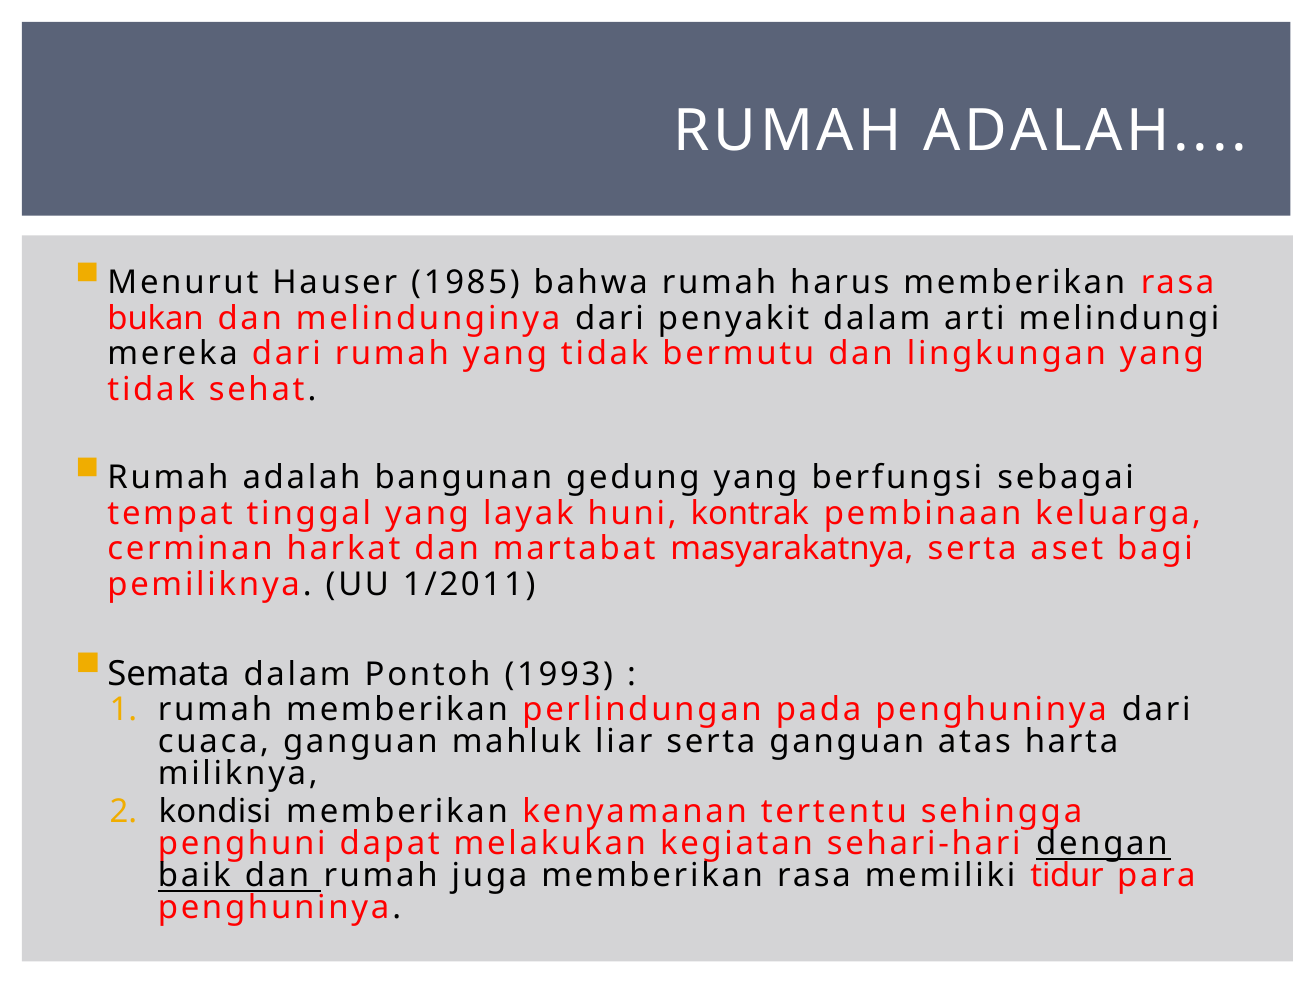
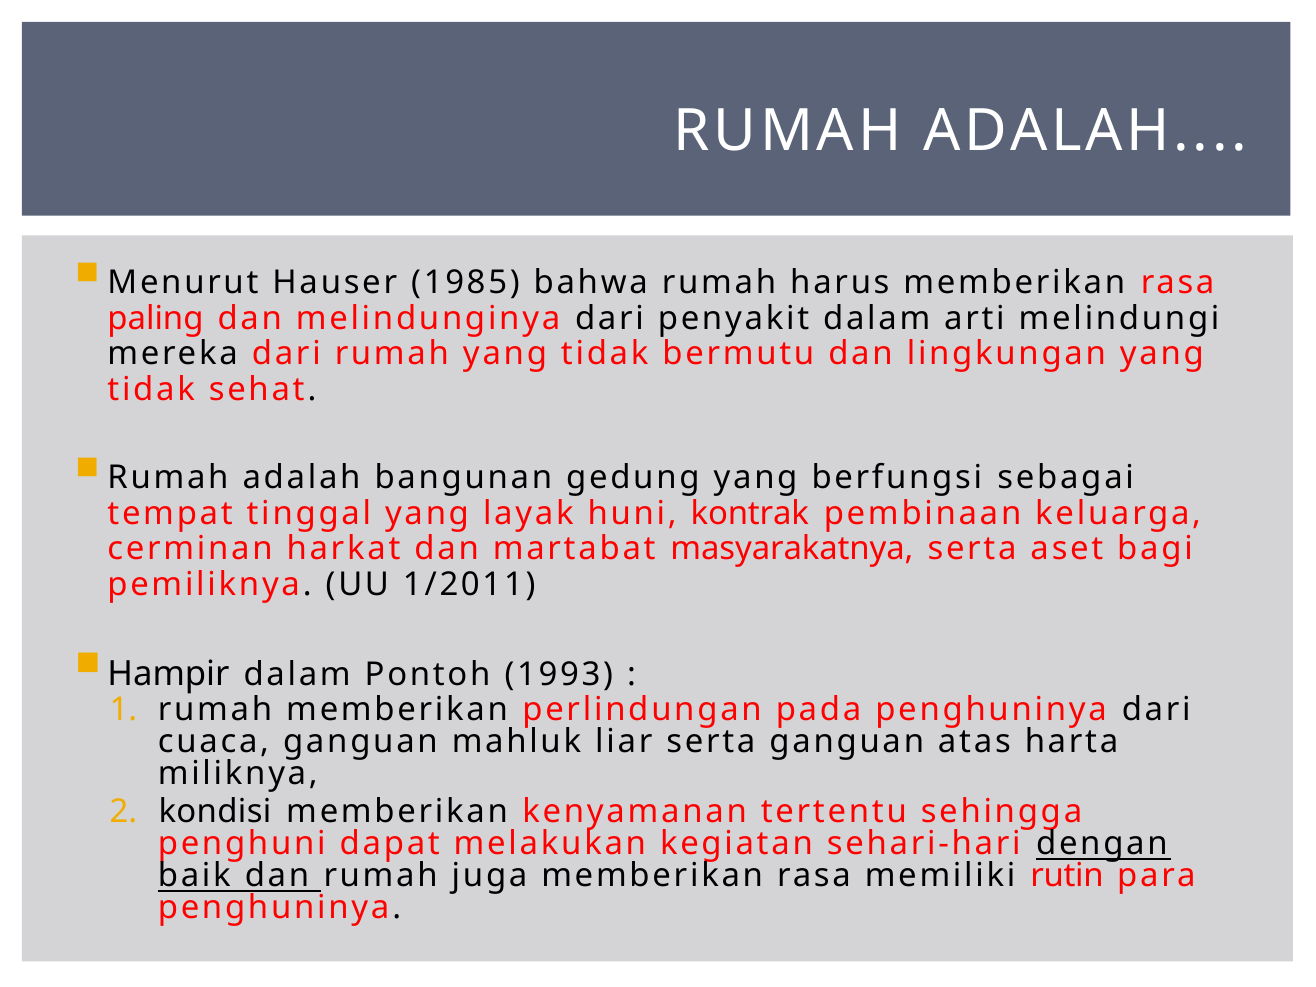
bukan: bukan -> paling (155, 319)
Semata: Semata -> Hampir (168, 674)
tidur: tidur -> rutin (1067, 876)
